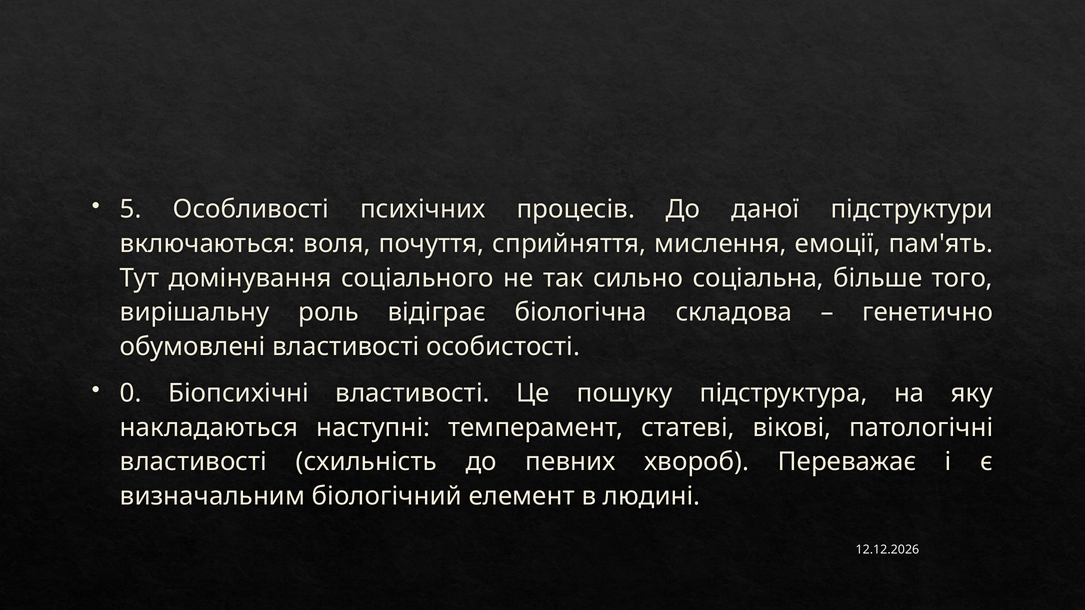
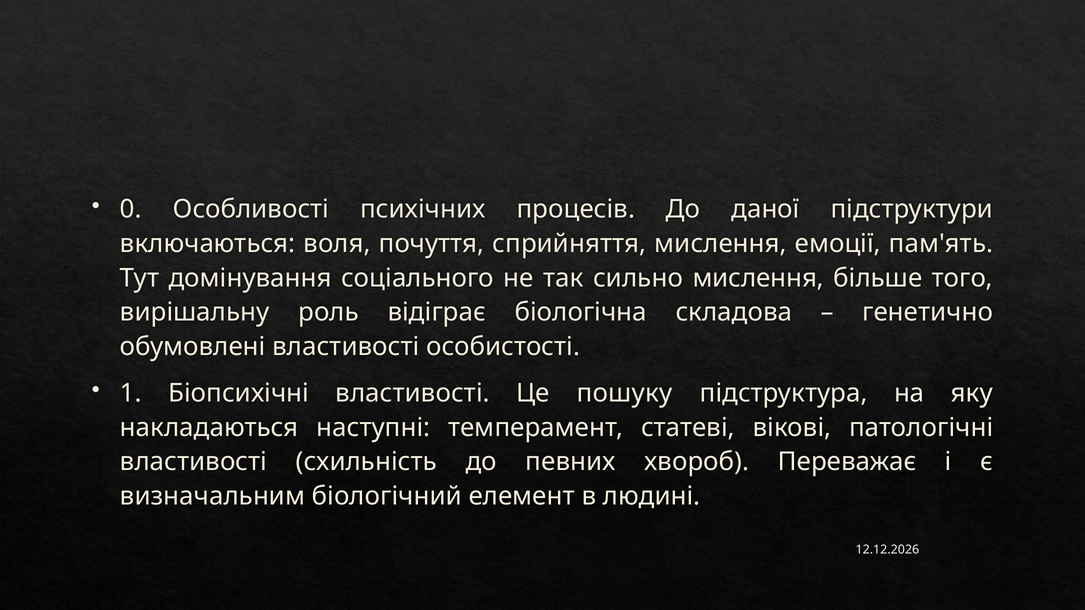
5: 5 -> 0 (131, 209)
сильно соціальна: соціальна -> мислення (758, 278)
0: 0 -> 1 (131, 393)
